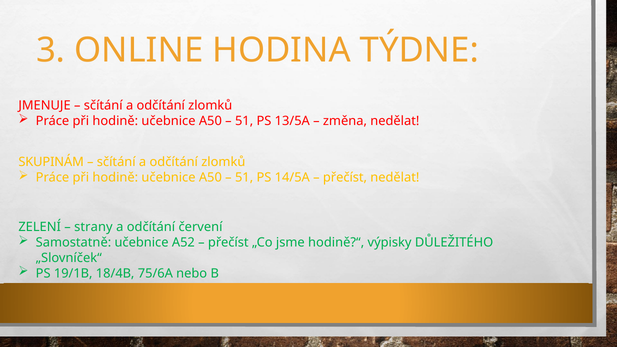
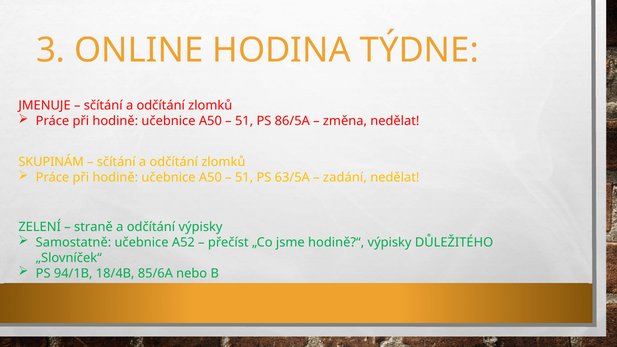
13/5A: 13/5A -> 86/5A (292, 121)
14/5A: 14/5A -> 63/5A (292, 178)
přečíst: přečíst -> zadání (345, 178)
strany: strany -> straně (93, 227)
odčítání červení: červení -> výpisky (201, 227)
19/1B: 19/1B -> 94/1B (73, 273)
75/6A: 75/6A -> 85/6A (155, 273)
